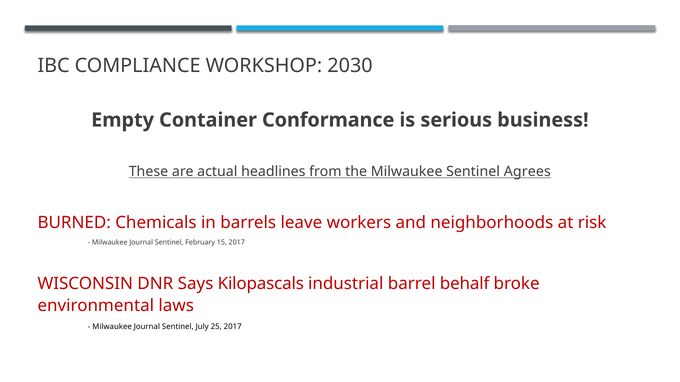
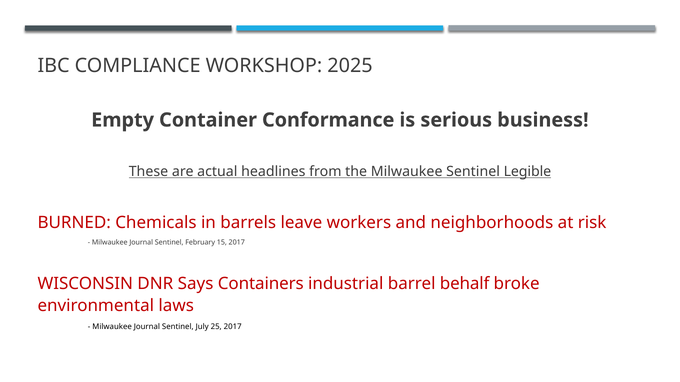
2030: 2030 -> 2025 (350, 66)
Agrees: Agrees -> Legible (527, 172)
Kilopascals: Kilopascals -> Containers (261, 284)
